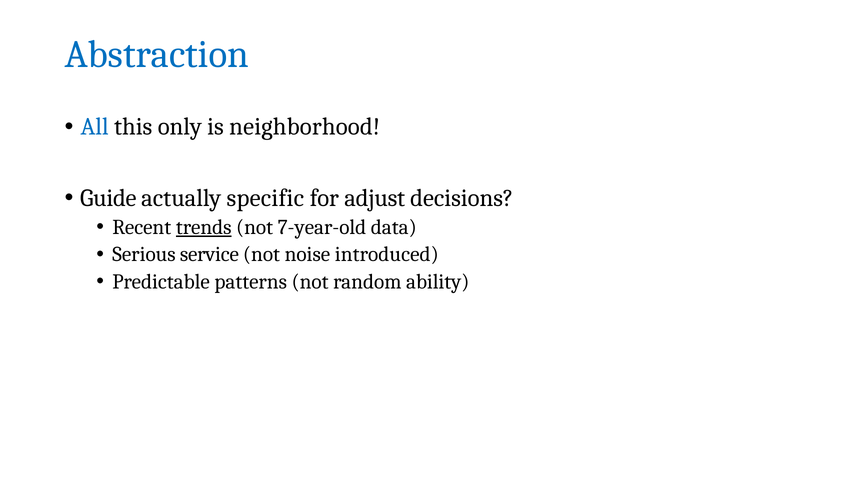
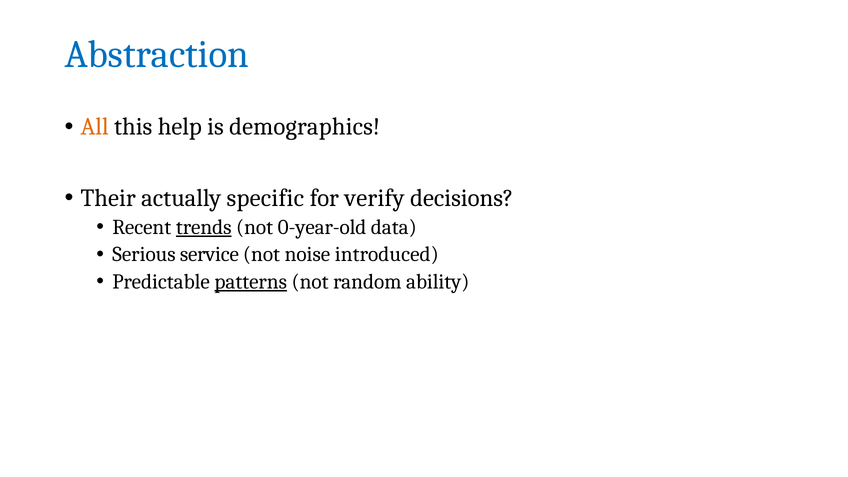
All colour: blue -> orange (95, 127)
only: only -> help (180, 127)
neighborhood: neighborhood -> demographics (305, 127)
Guide: Guide -> Their (108, 198)
adjust: adjust -> verify (374, 198)
7-year-old: 7-year-old -> 0-year-old (322, 227)
patterns underline: none -> present (251, 282)
